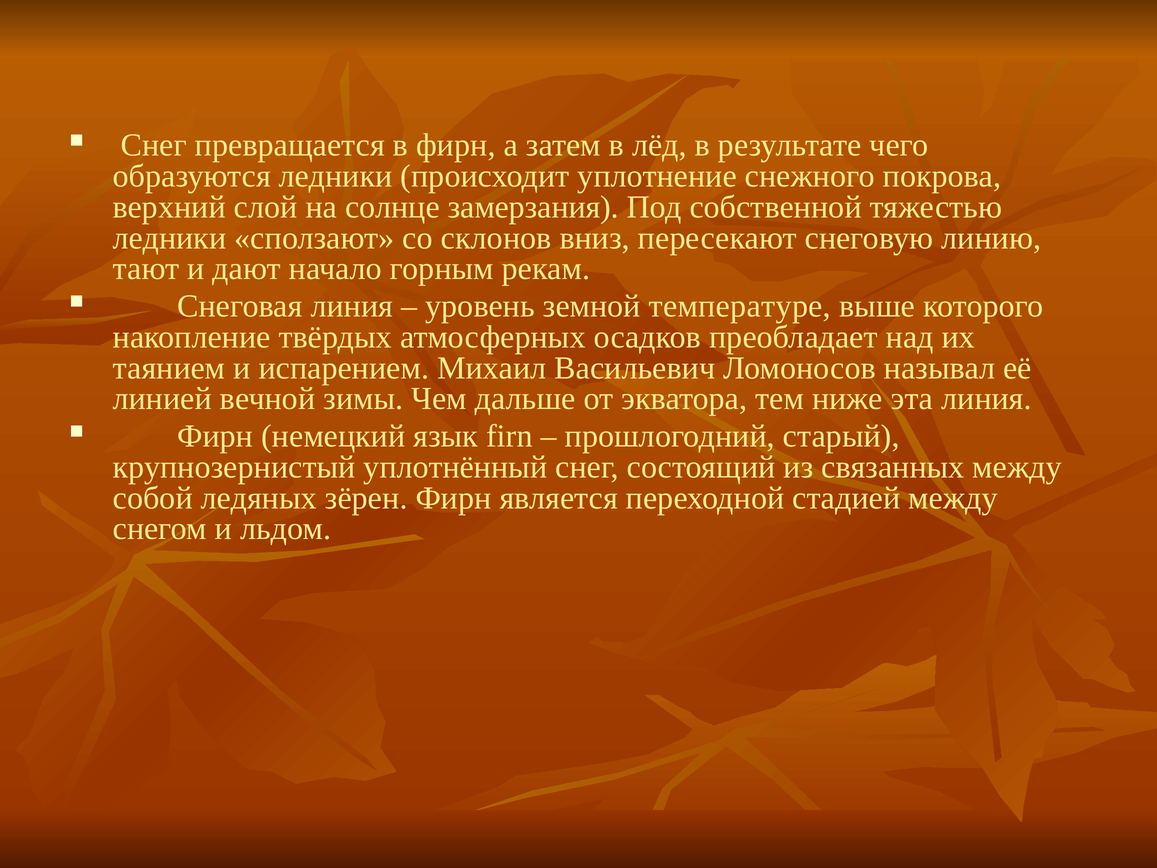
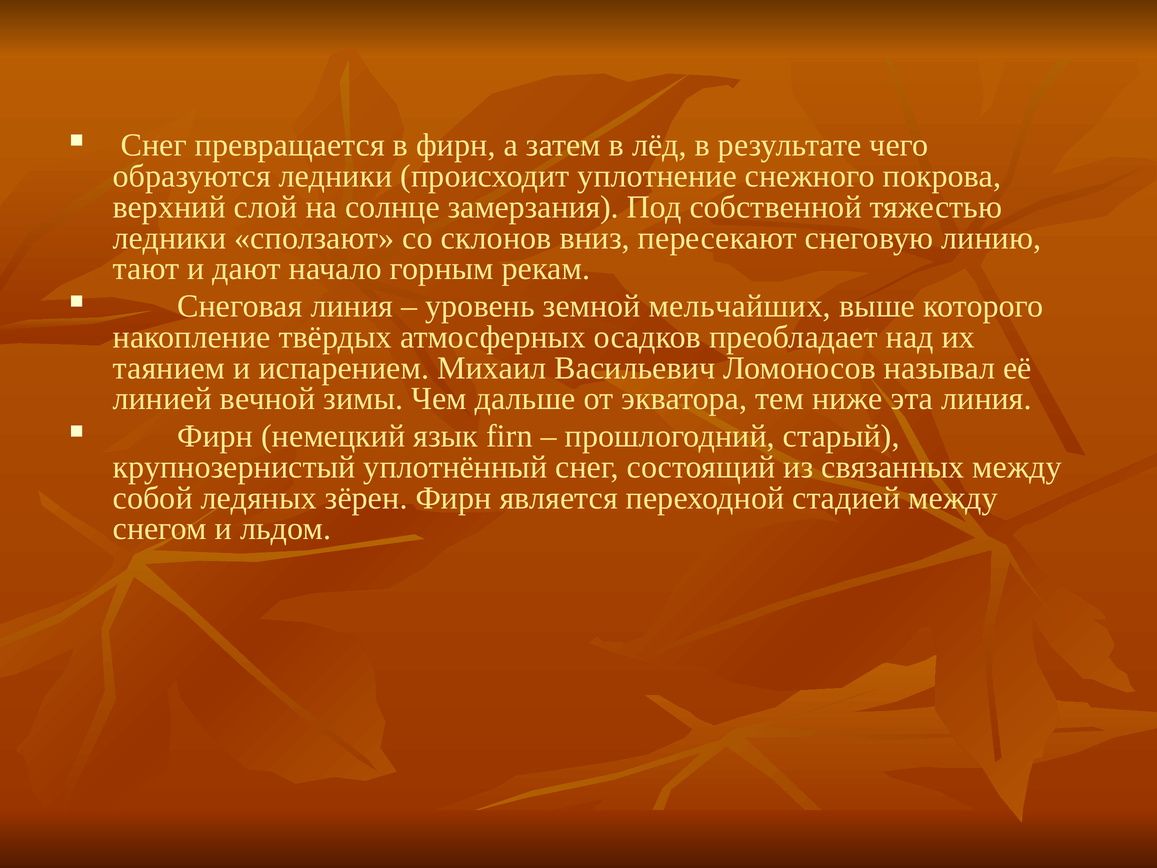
температуре: температуре -> мельчайших (740, 306)
